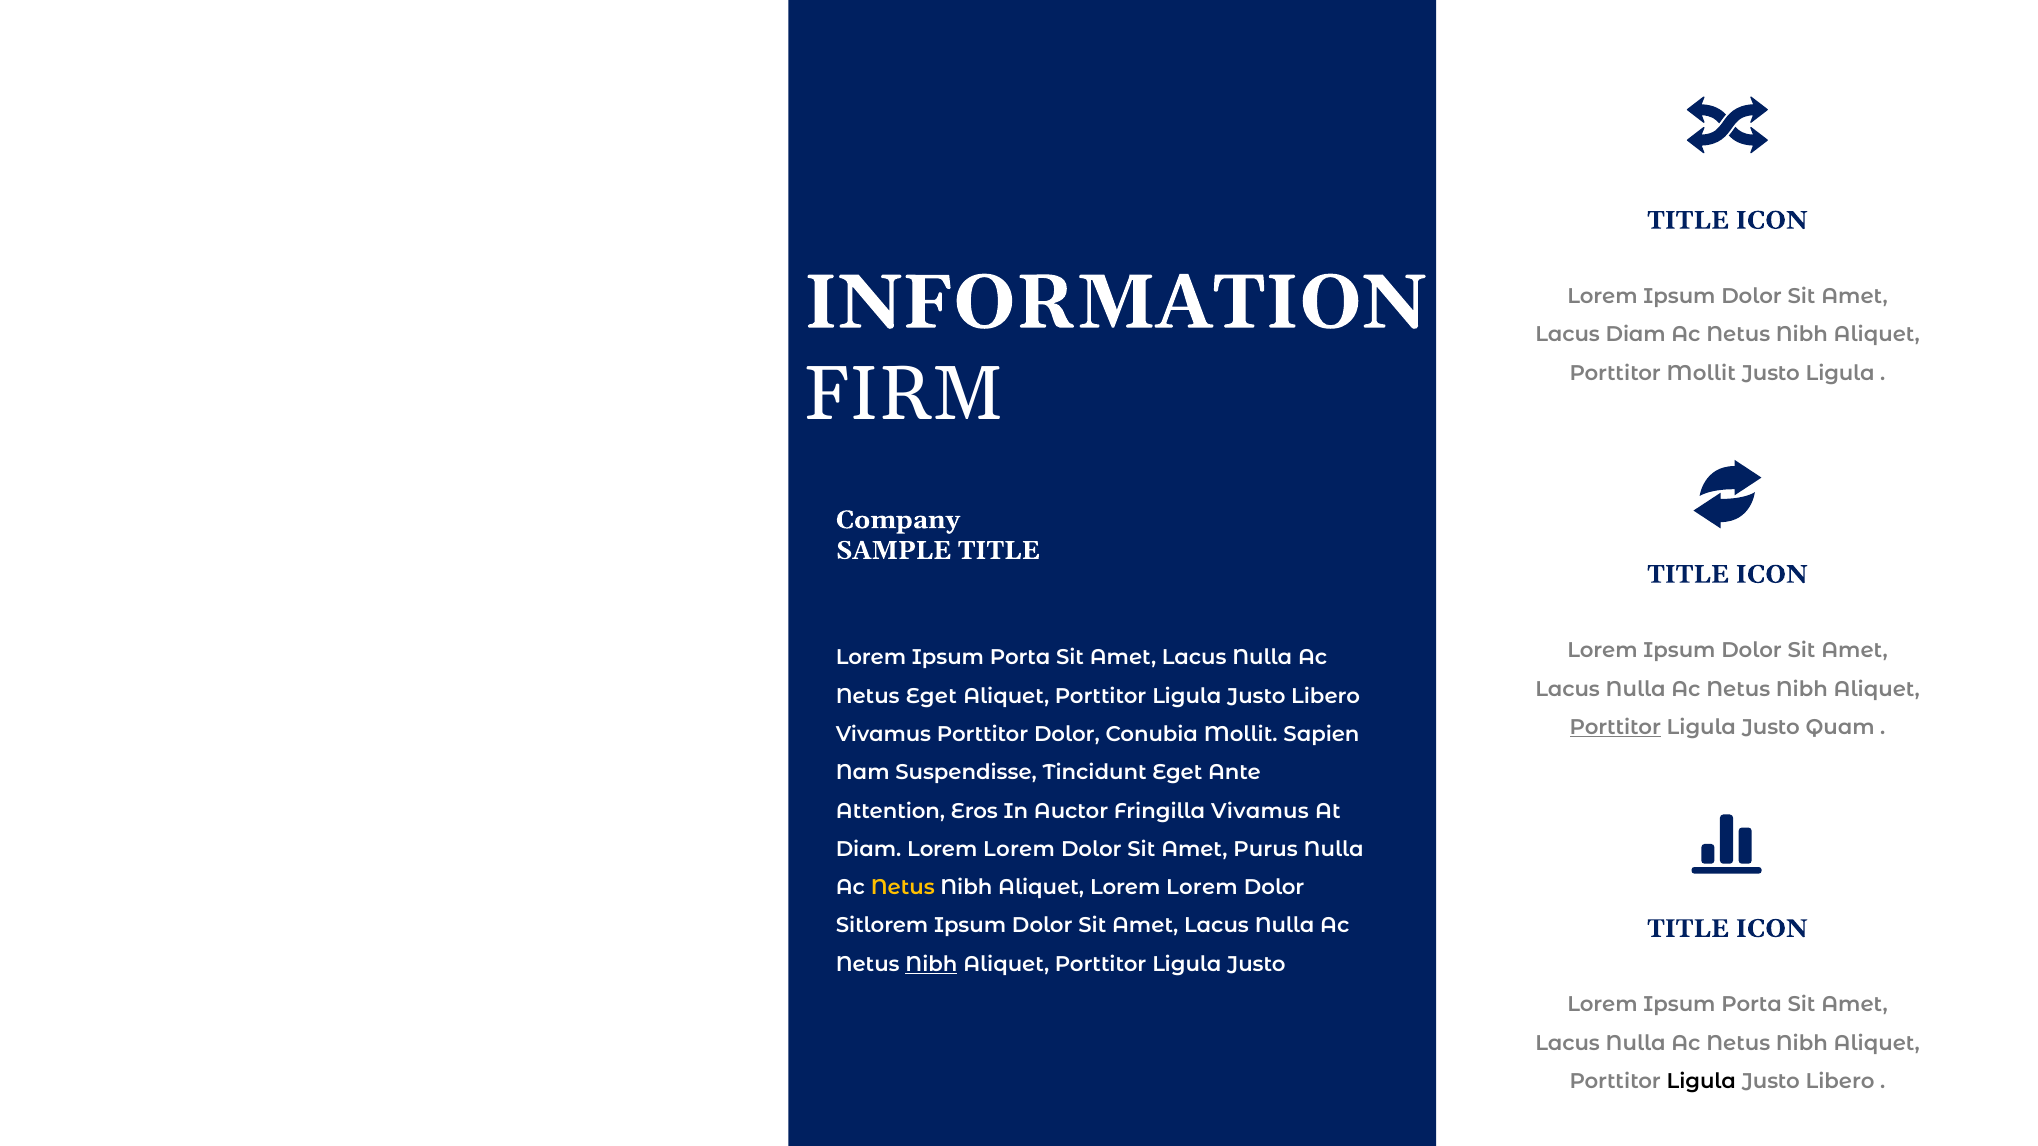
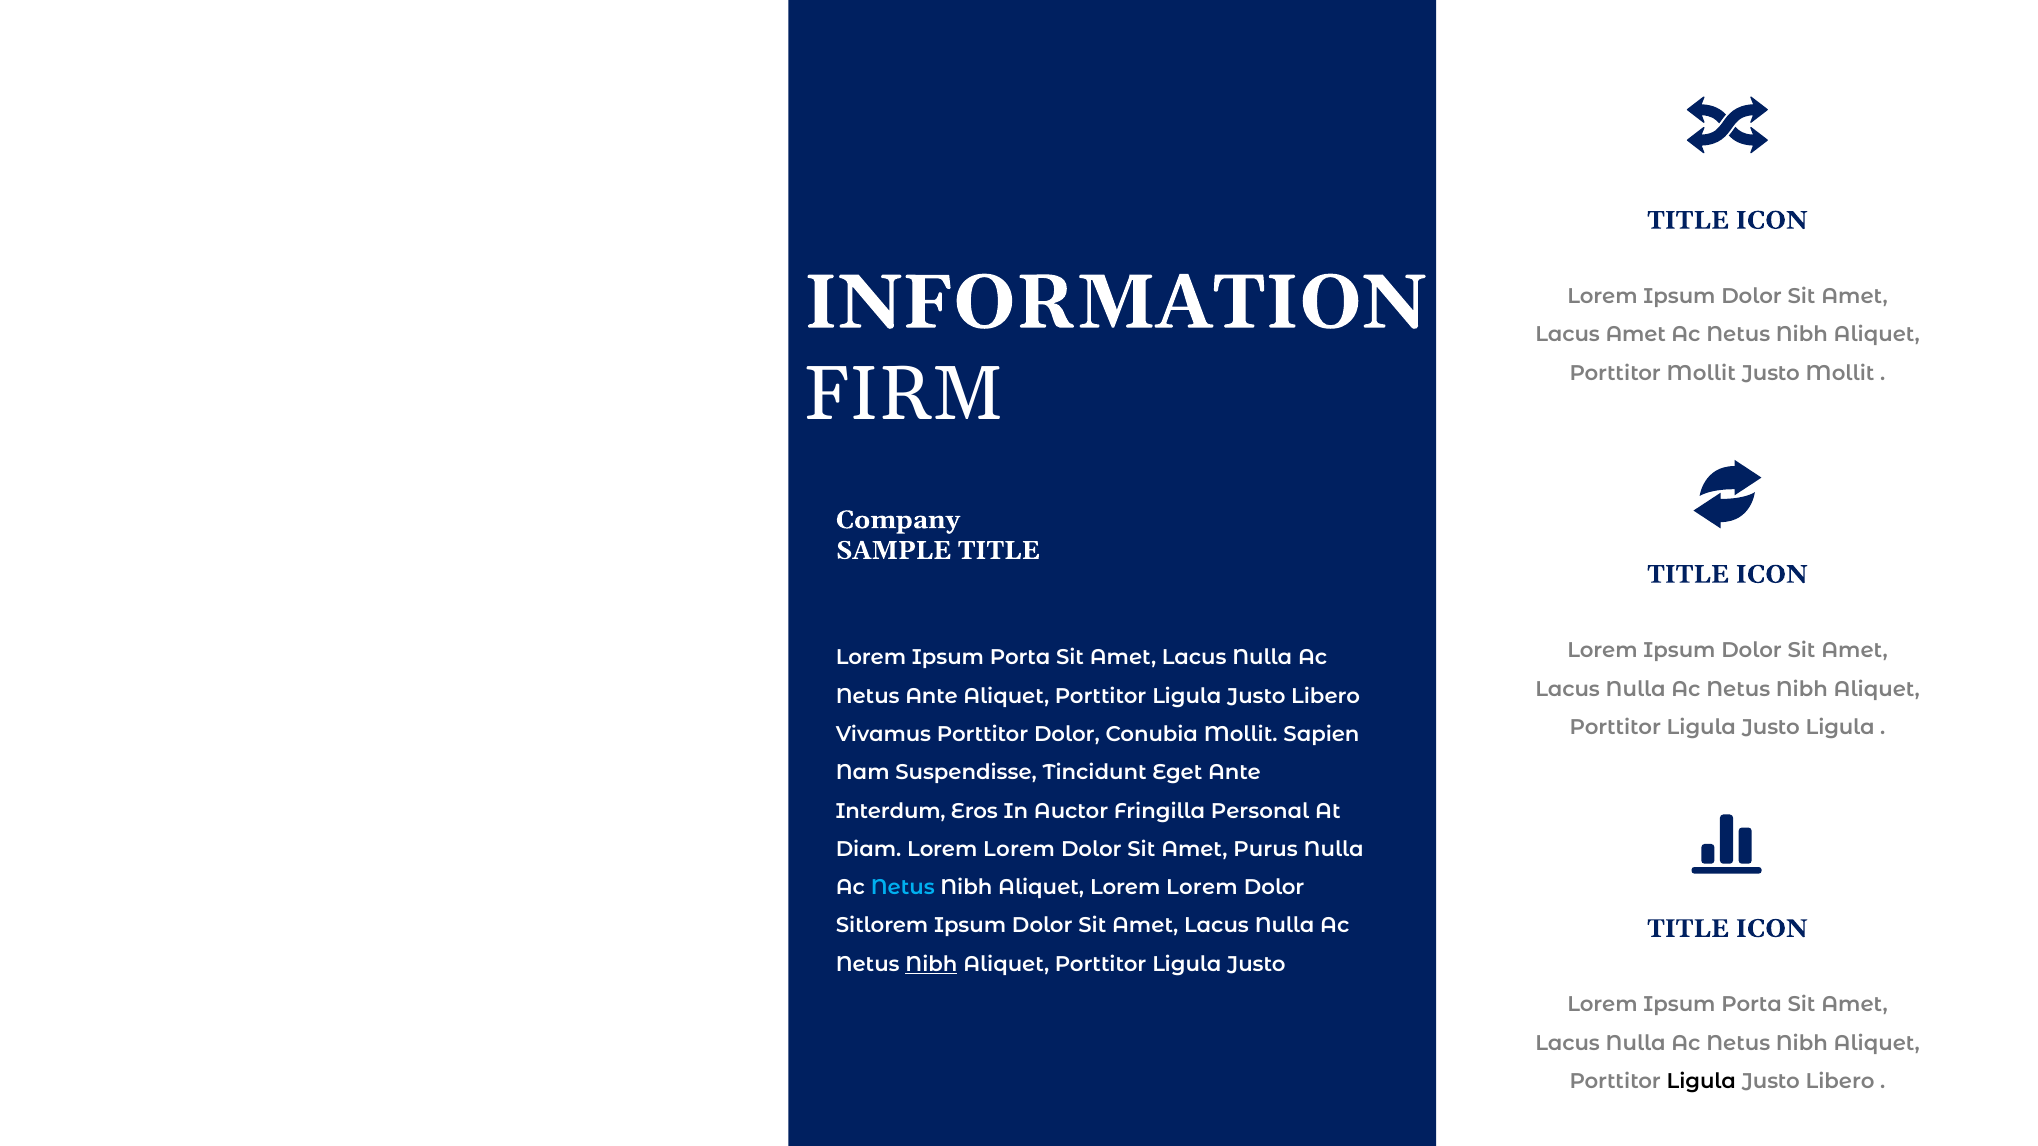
Lacus Diam: Diam -> Amet (1636, 335)
Justo Ligula: Ligula -> Mollit (1840, 373)
Netus Eget: Eget -> Ante (932, 696)
Porttitor underline: present -> none (1615, 728)
Justo Quam: Quam -> Ligula (1840, 728)
Attention: Attention -> Interdum (891, 811)
Fringilla Vivamus: Vivamus -> Personal (1260, 811)
Netus colour: yellow -> light blue (903, 888)
